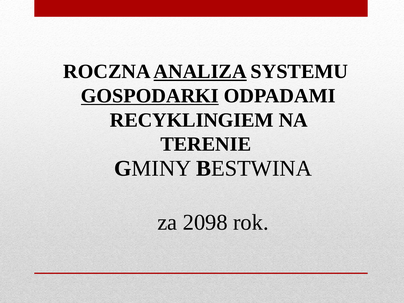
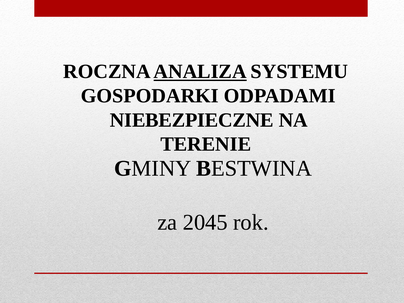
GOSPODARKI underline: present -> none (150, 96)
RECYKLINGIEM: RECYKLINGIEM -> NIEBEZPIECZNE (192, 120)
2098: 2098 -> 2045 (205, 222)
